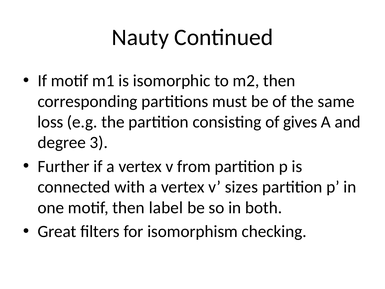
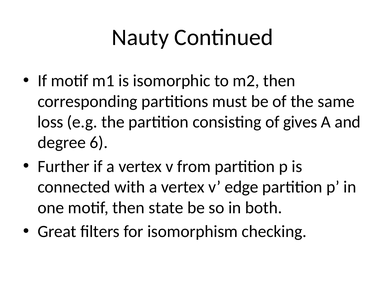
3: 3 -> 6 (99, 142)
sizes: sizes -> edge (242, 187)
label: label -> state (166, 207)
